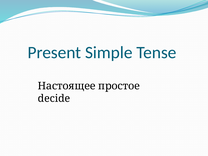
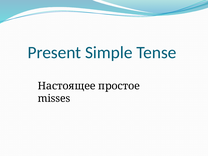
decide: decide -> misses (54, 98)
